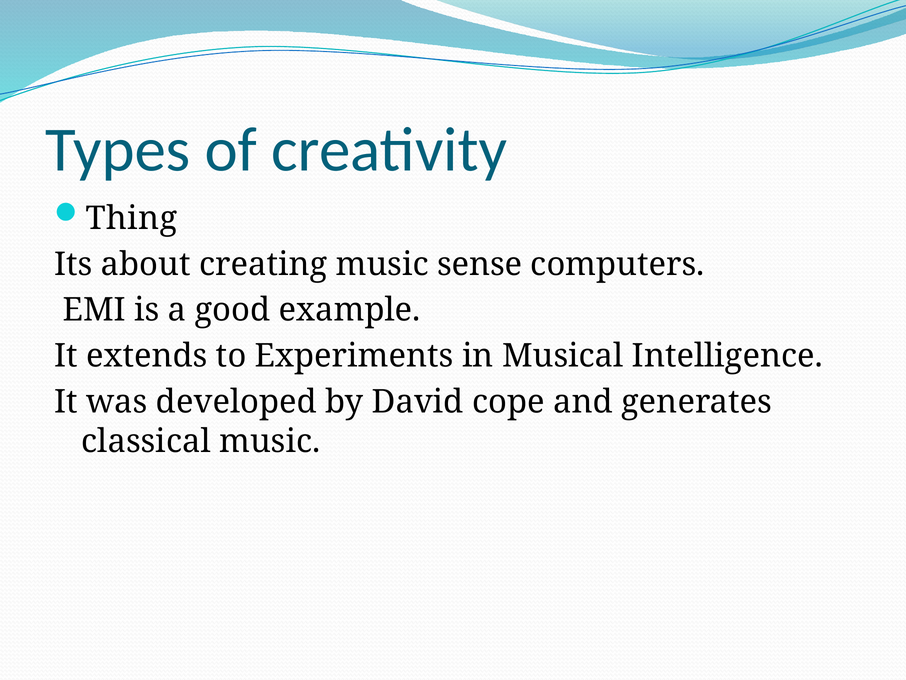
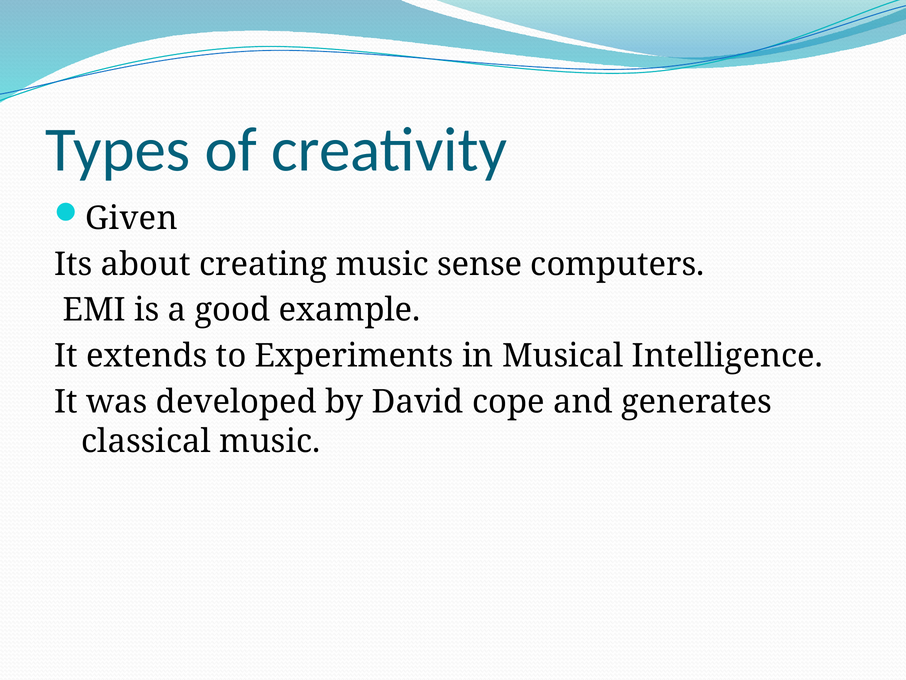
Thing: Thing -> Given (132, 218)
